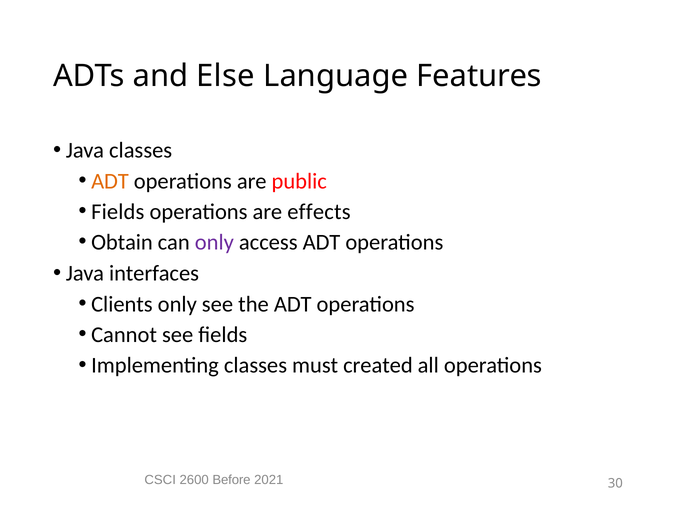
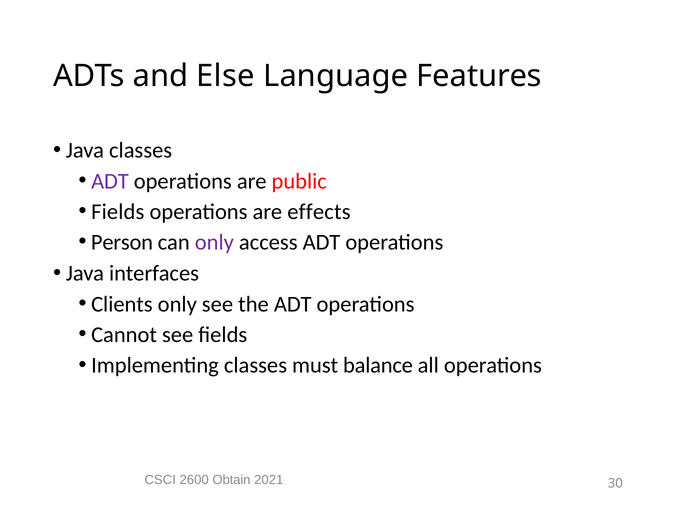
ADT colour: orange -> purple (110, 181)
Obtain: Obtain -> Person (122, 242)
created: created -> balance (378, 365)
Before: Before -> Obtain (231, 480)
